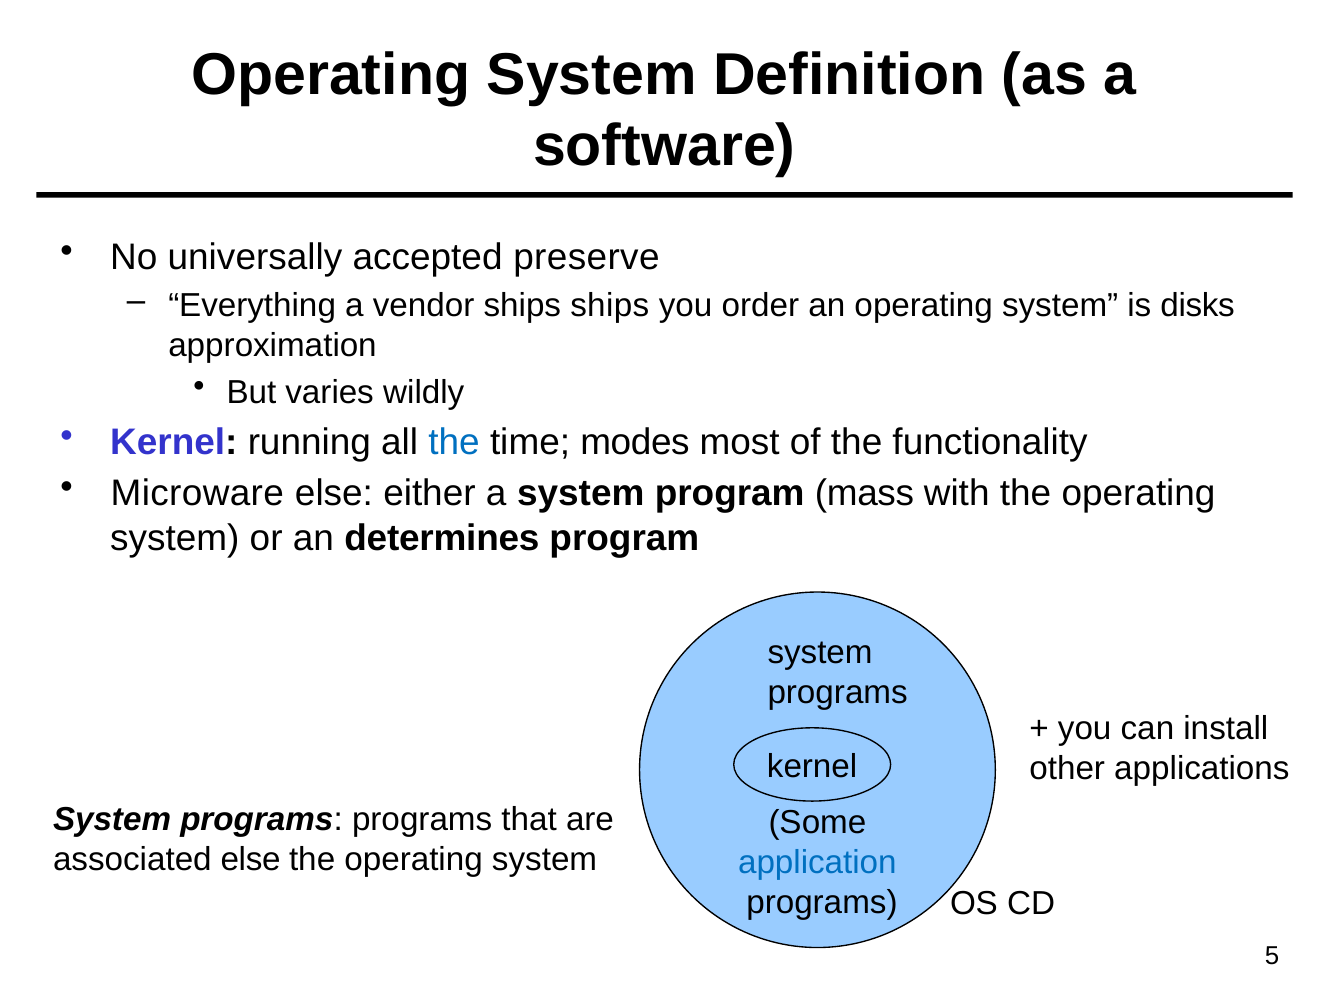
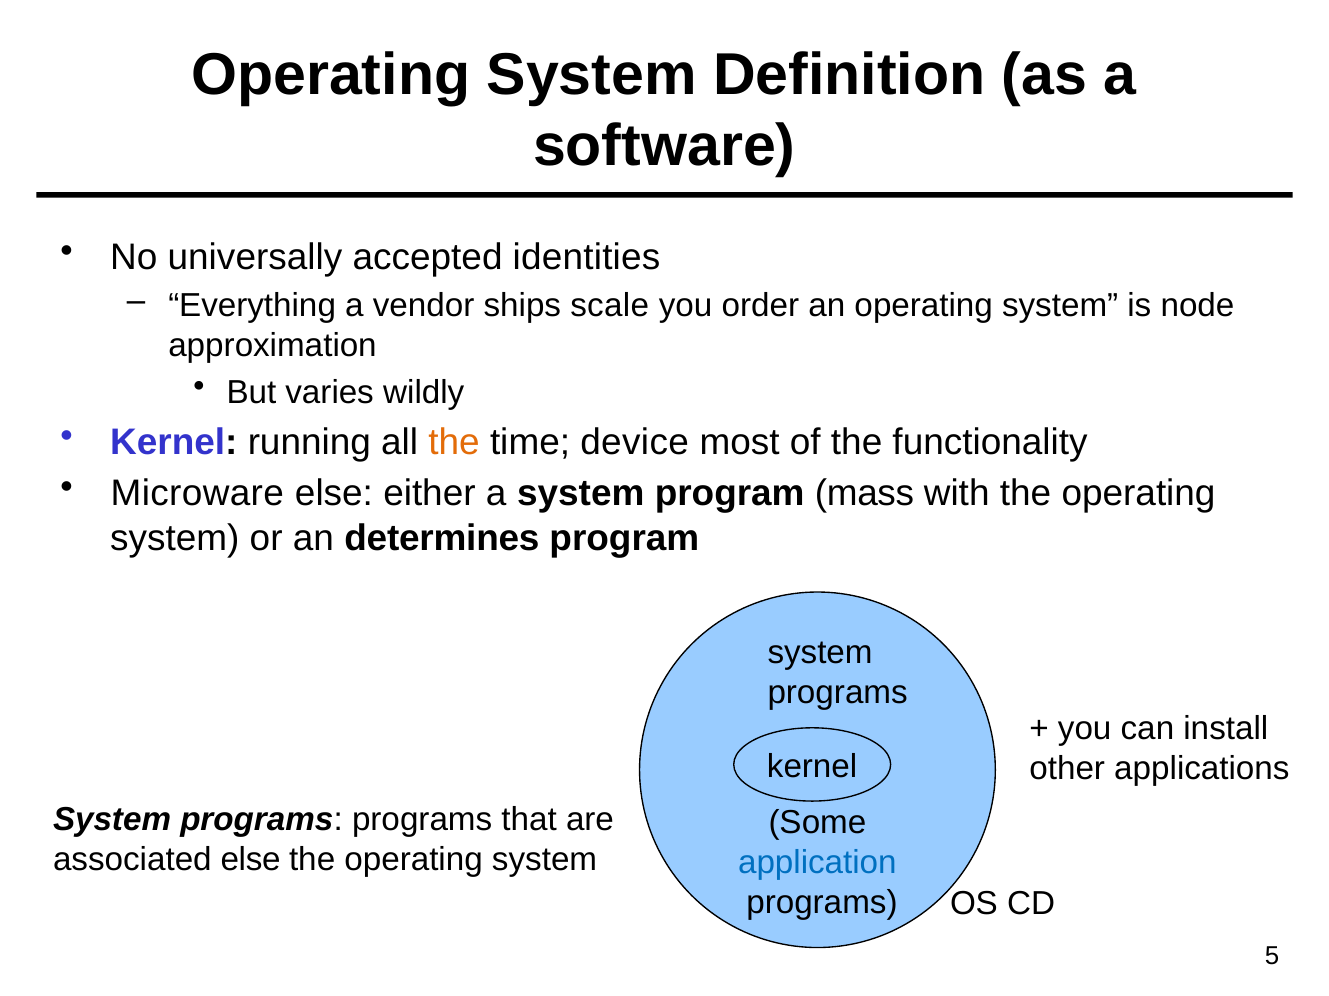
preserve: preserve -> identities (587, 258)
ships ships: ships -> scale (610, 306)
disks: disks -> node (1197, 306)
the colour: blue -> orange (454, 442)
modes: modes -> device (635, 442)
